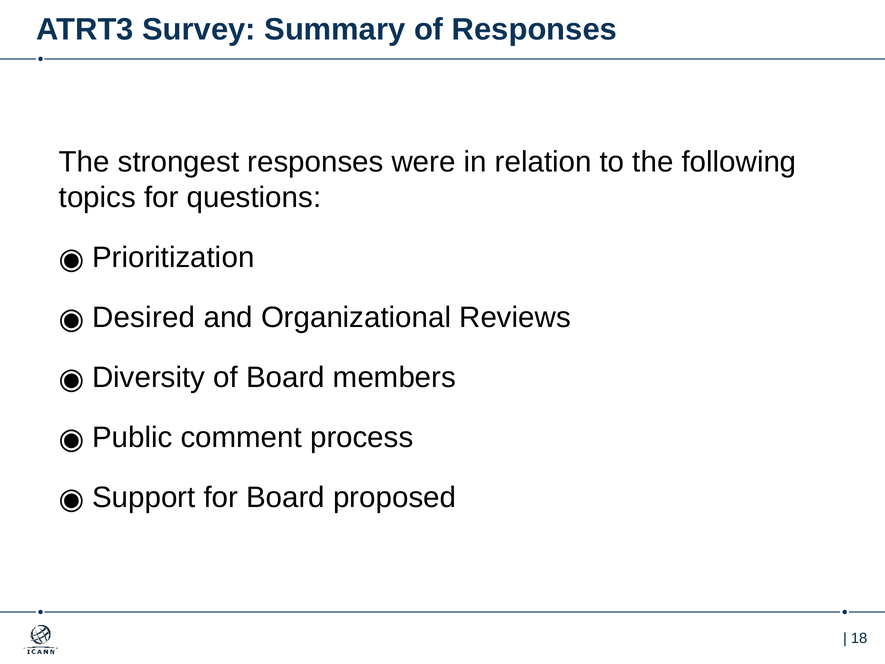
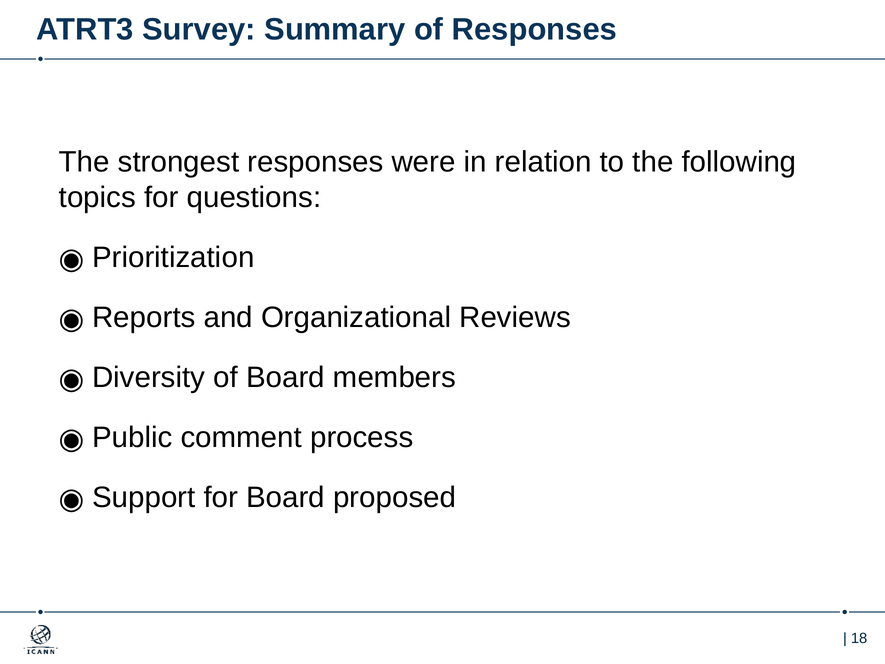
Desired: Desired -> Reports (144, 317)
